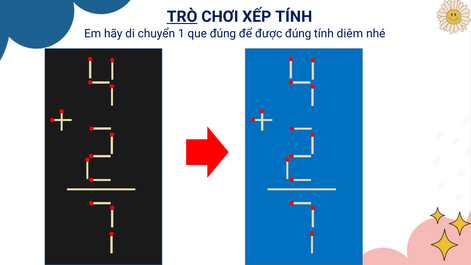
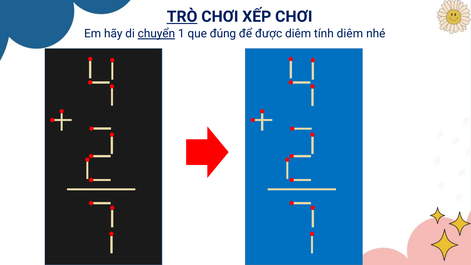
XẾP TÍNH: TÍNH -> CHƠI (294, 17)
chuyển underline: none -> present (156, 34)
được đúng: đúng -> diêm (298, 34)
